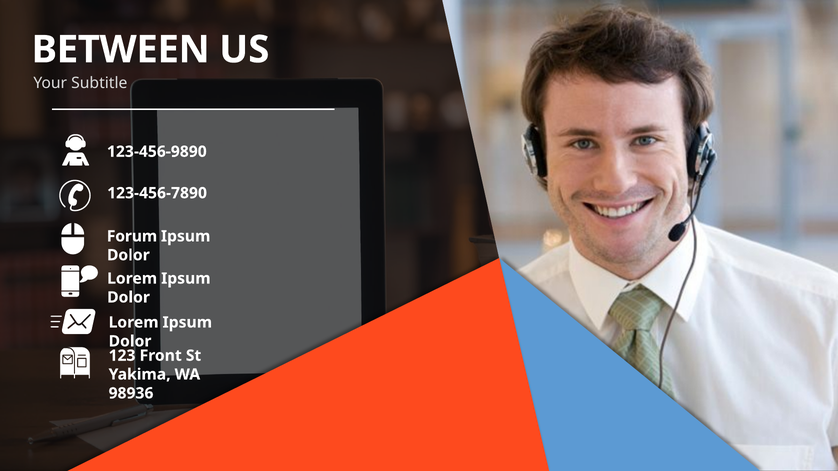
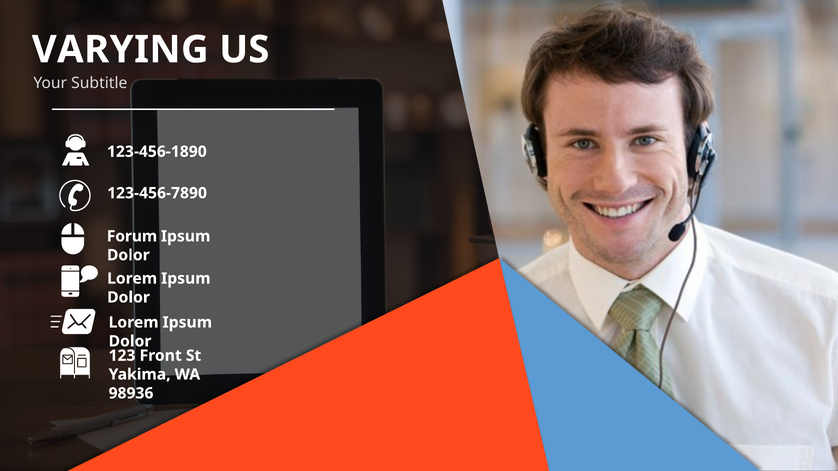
BETWEEN: BETWEEN -> VARYING (120, 50)
123-456-9890: 123-456-9890 -> 123-456-1890 (157, 152)
